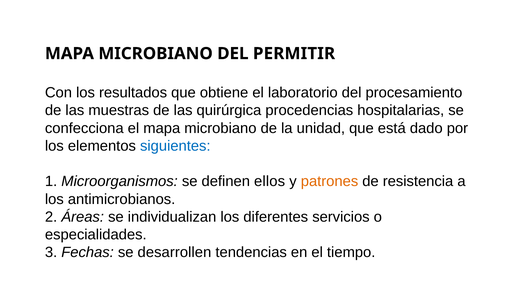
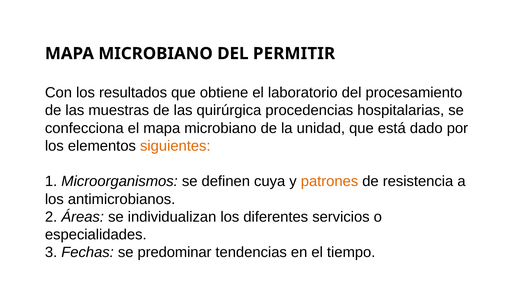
siguientes colour: blue -> orange (175, 146)
ellos: ellos -> cuya (270, 182)
desarrollen: desarrollen -> predominar (175, 253)
